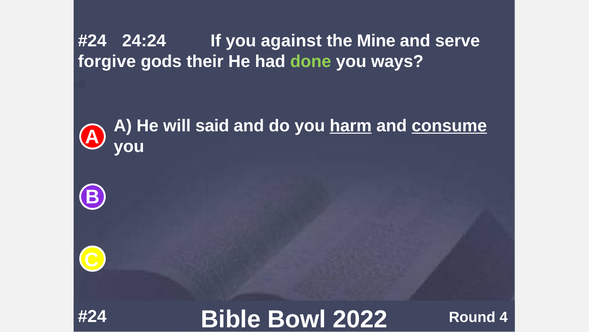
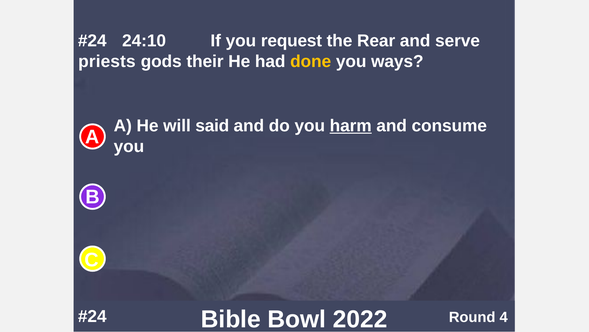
24:24: 24:24 -> 24:10 (144, 41)
against: against -> request (291, 41)
Mine: Mine -> Rear (376, 41)
forgive: forgive -> priests (107, 61)
done colour: light green -> yellow (311, 61)
consume underline: present -> none (449, 126)
